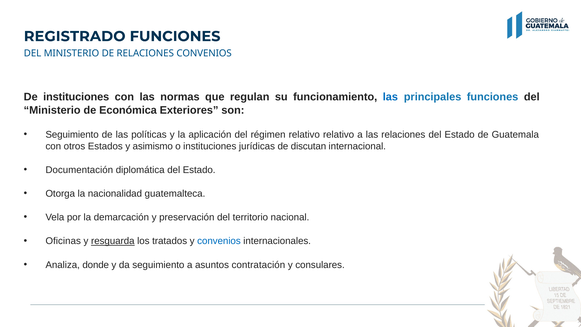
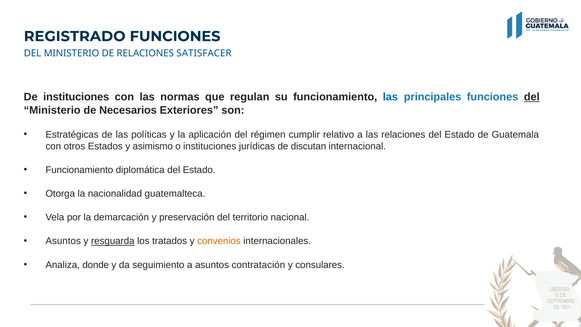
RELACIONES CONVENIOS: CONVENIOS -> SATISFACER (204, 53)
del underline: none -> present (532, 97)
Económica: Económica -> Necesarios (128, 110)
Seguimiento: Seguimiento -> Estratégicas (72, 134)
régimen relativo: relativo -> cumplir (304, 134)
Documentación: Documentación -> Funcionamiento (79, 170)
Oficinas: Oficinas -> Asuntos (63, 241)
convenios colour: blue -> orange (219, 241)
